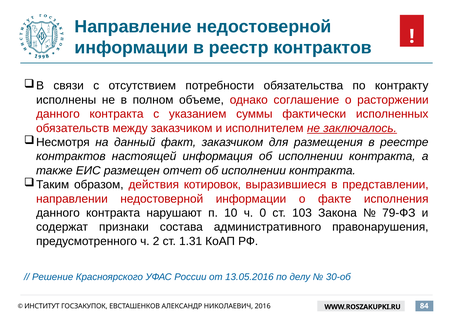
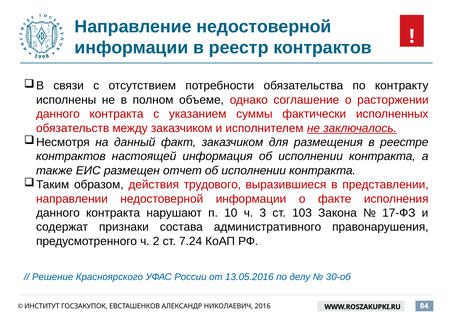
котировок: котировок -> трудового (212, 185)
0: 0 -> 3 (263, 213)
79-ФЗ: 79-ФЗ -> 17-ФЗ (399, 213)
1.31: 1.31 -> 7.24 (191, 242)
